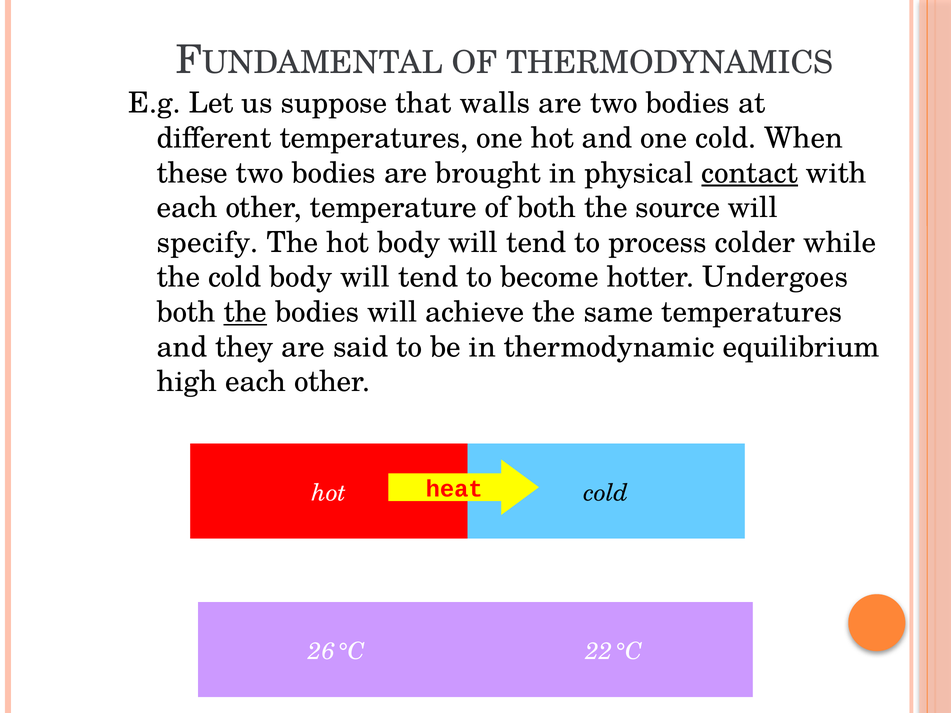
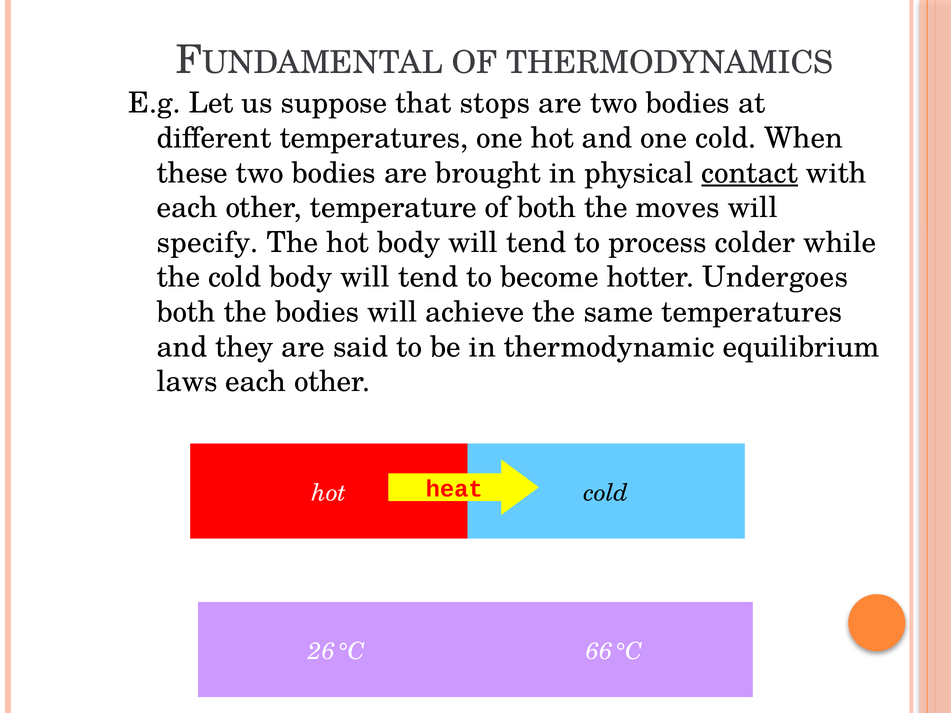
walls: walls -> stops (495, 103)
source: source -> moves (678, 208)
the underline: present -> none (245, 312)
high: high -> laws (187, 382)
22: 22 -> 66 (599, 651)
